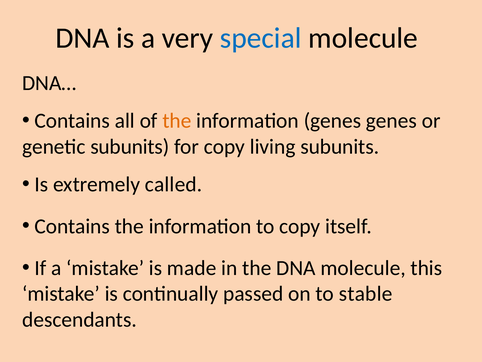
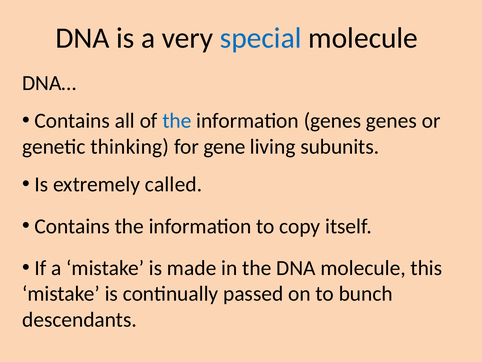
the colour: orange -> blue (177, 121)
genetic subunits: subunits -> thinking (130, 146)
for copy: copy -> gene (224, 146)
stable: stable -> bunch (366, 293)
